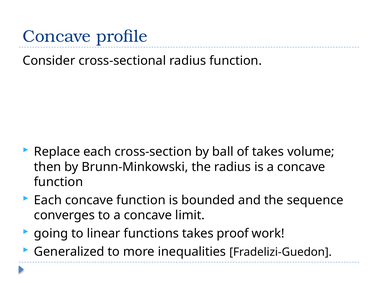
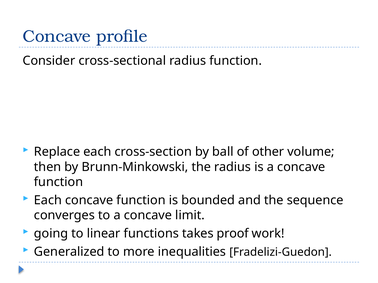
of takes: takes -> other (268, 152)
